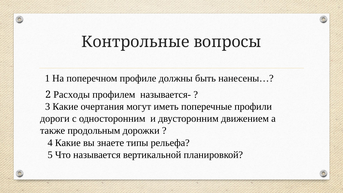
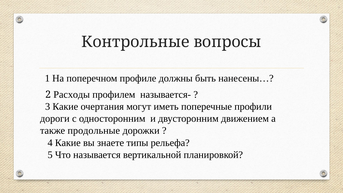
продольным: продольным -> продольные (94, 131)
